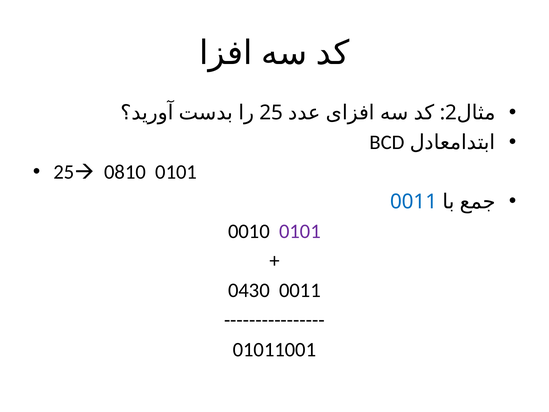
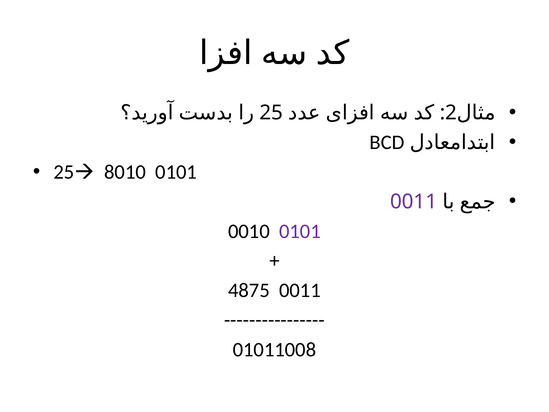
0810: 0810 -> 8010 (125, 172)
0011 colour: blue -> purple (414, 201)
0430: 0430 -> 4875 (249, 290)
01011001: 01011001 -> 01011008 (274, 350)
